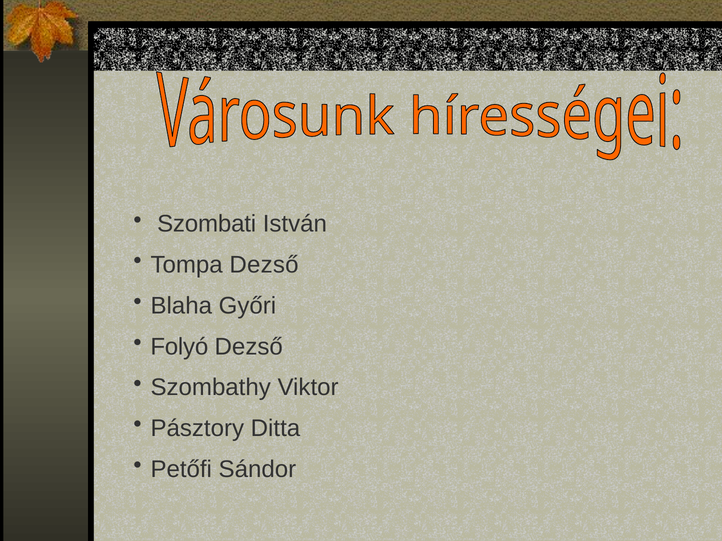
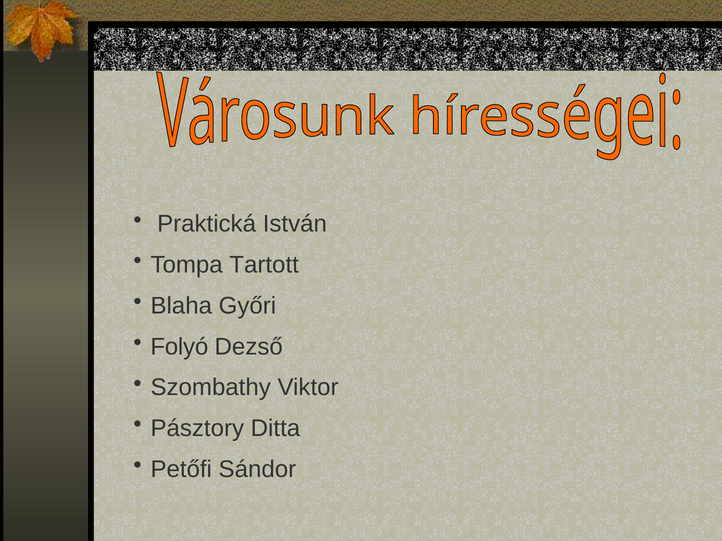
Szombati: Szombati -> Praktická (207, 224)
Tompa Dezső: Dezső -> Tartott (264, 265)
